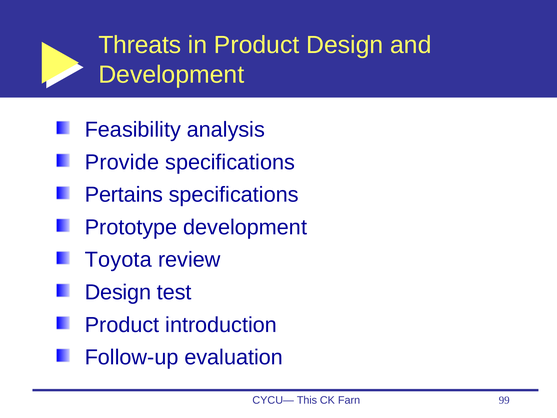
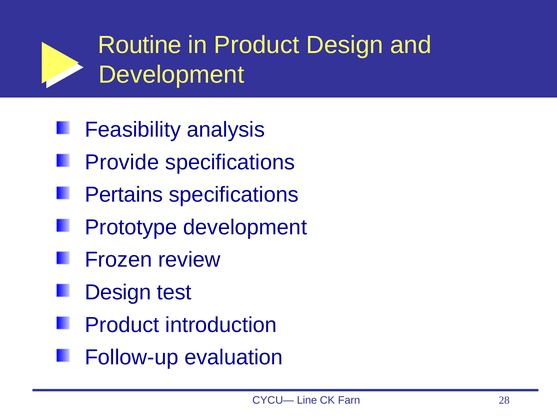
Threats: Threats -> Routine (140, 45)
Toyota: Toyota -> Frozen (118, 260)
This: This -> Line (307, 400)
99: 99 -> 28 (504, 400)
